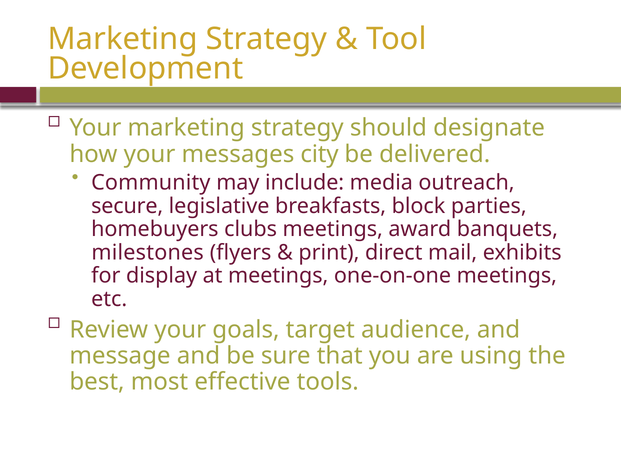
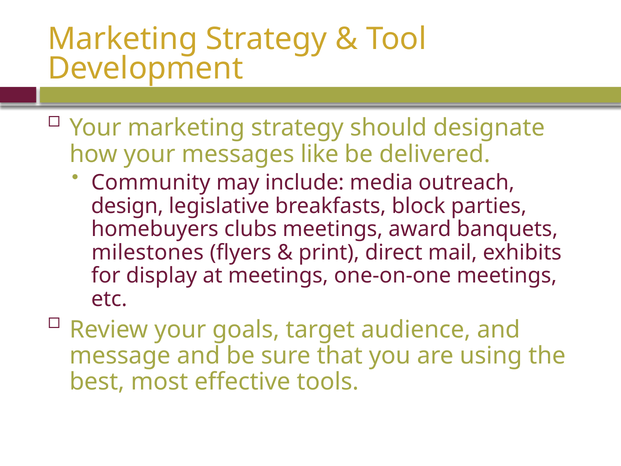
city: city -> like (320, 154)
secure: secure -> design (127, 206)
